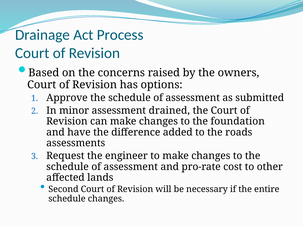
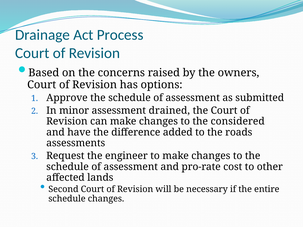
foundation: foundation -> considered (238, 121)
